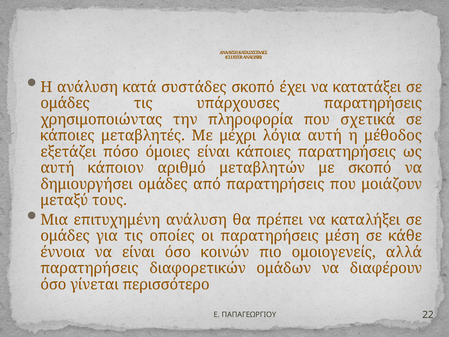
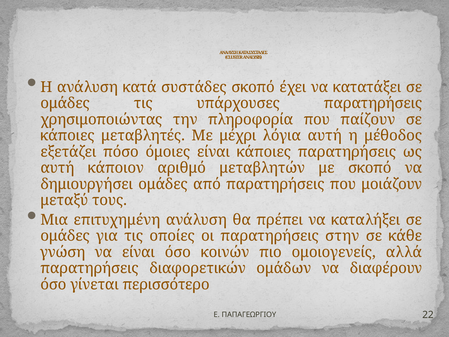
σχετικά: σχετικά -> παίζουν (368, 119)
μέση: μέση -> στην (342, 236)
έννοια: έννοια -> γνώση (63, 252)
